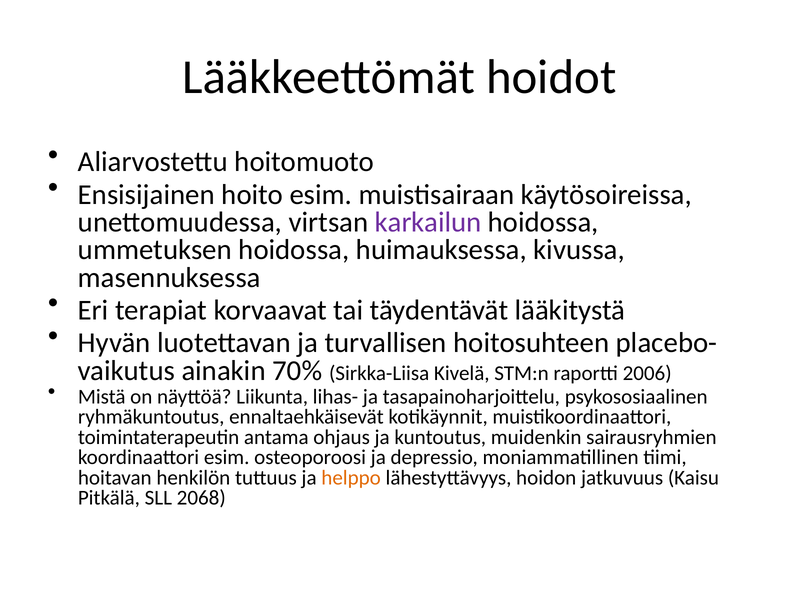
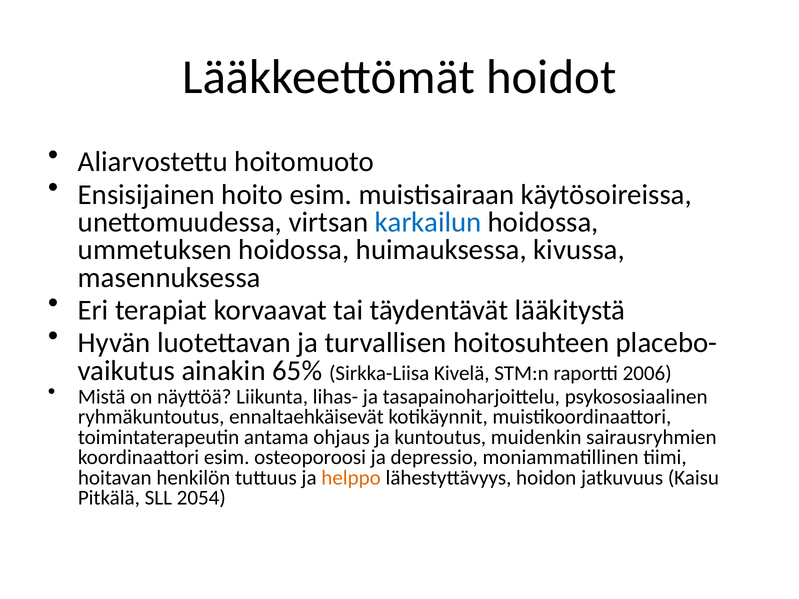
karkailun colour: purple -> blue (428, 222)
70%: 70% -> 65% (297, 371)
2068: 2068 -> 2054 (201, 498)
